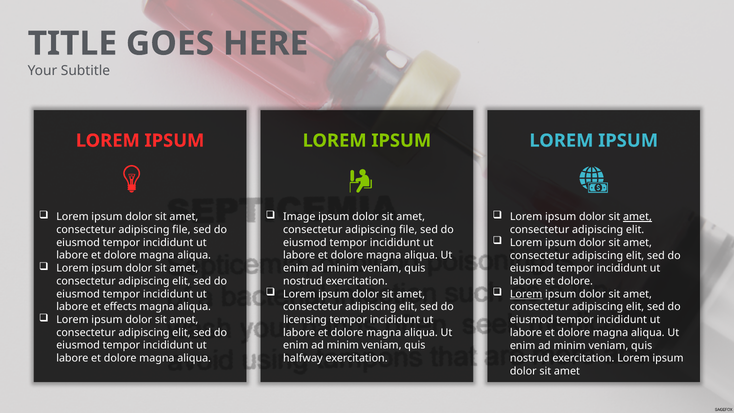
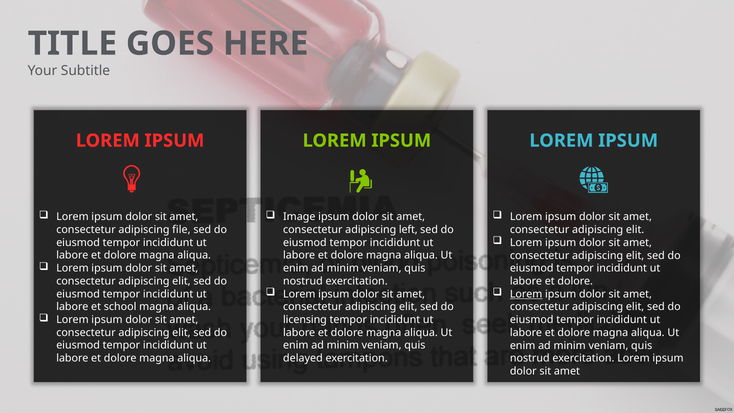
amet underline: present -> none (638, 217)
file: file -> left (408, 230)
effects: effects -> school (120, 307)
halfway: halfway -> delayed (303, 358)
